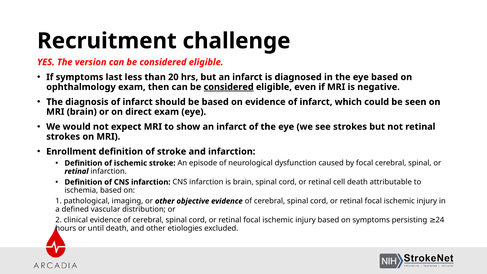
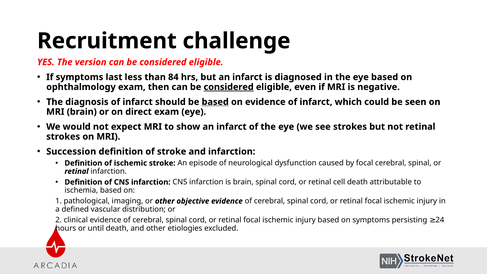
20: 20 -> 84 (173, 77)
based underline: none -> present (215, 102)
Enrollment: Enrollment -> Succession (71, 151)
